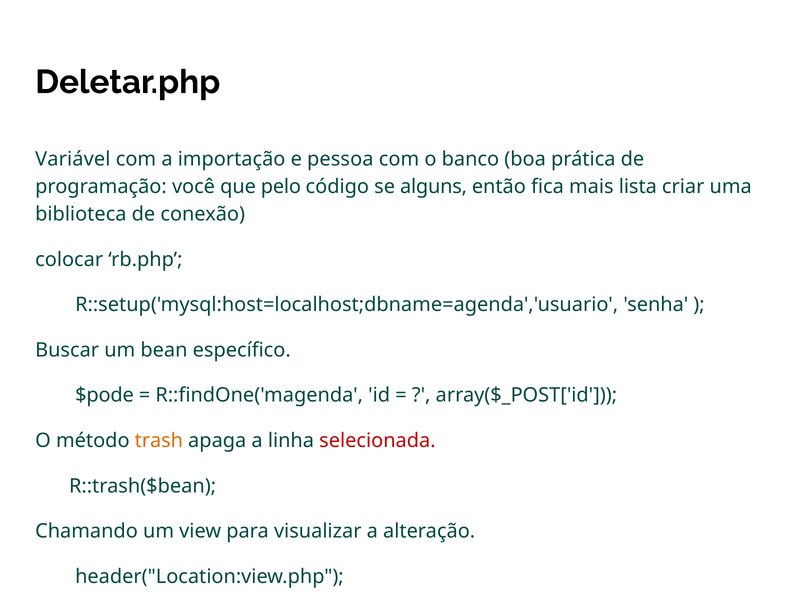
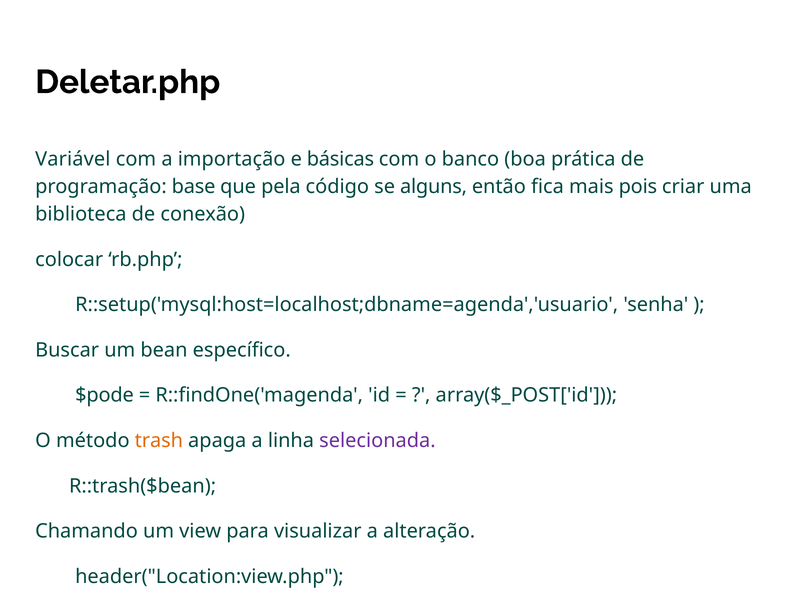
pessoa: pessoa -> básicas (340, 159)
você: você -> base (194, 187)
pelo: pelo -> pela (281, 187)
lista: lista -> pois (638, 187)
selecionada colour: red -> purple (377, 441)
